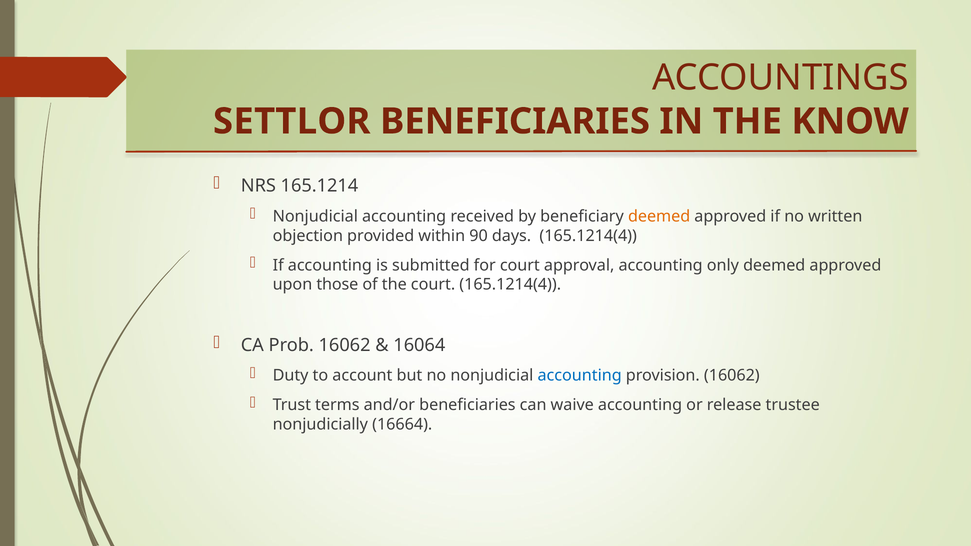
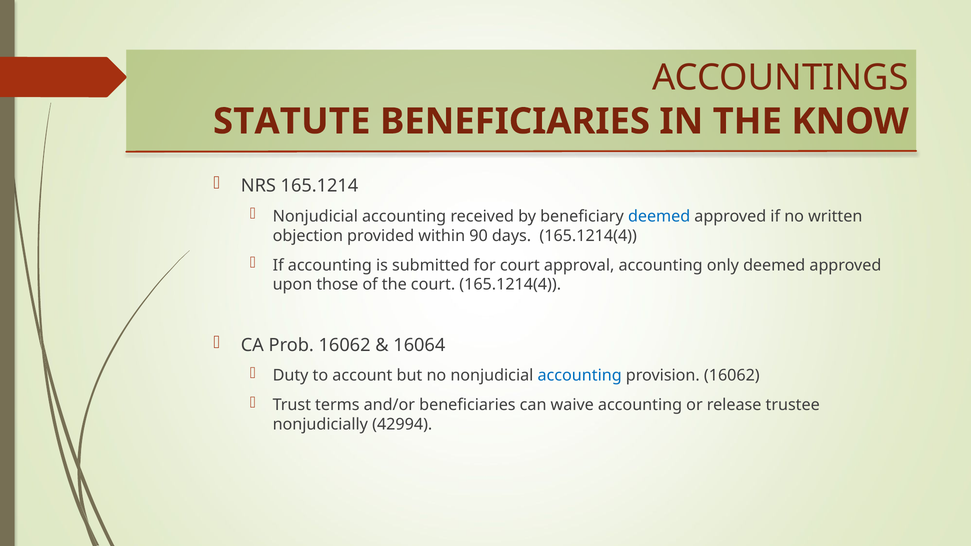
SETTLOR: SETTLOR -> STATUTE (292, 121)
deemed colour: orange -> blue (659, 216)
16664: 16664 -> 42994 (402, 425)
